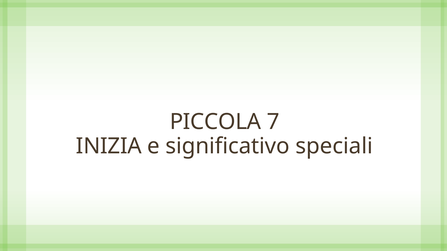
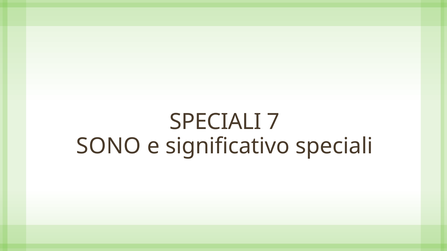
PICCOLA: PICCOLA -> SPECIALI (215, 122)
INIZIA: INIZIA -> SONO (109, 146)
